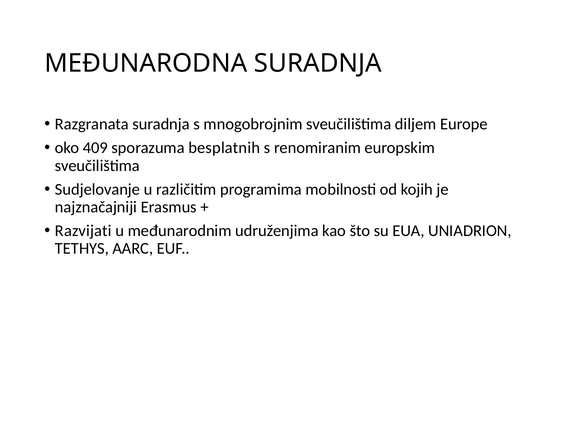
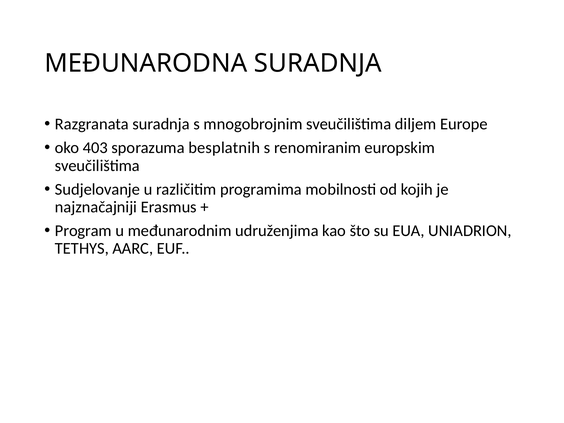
409: 409 -> 403 (95, 148)
Razvijati: Razvijati -> Program (83, 231)
